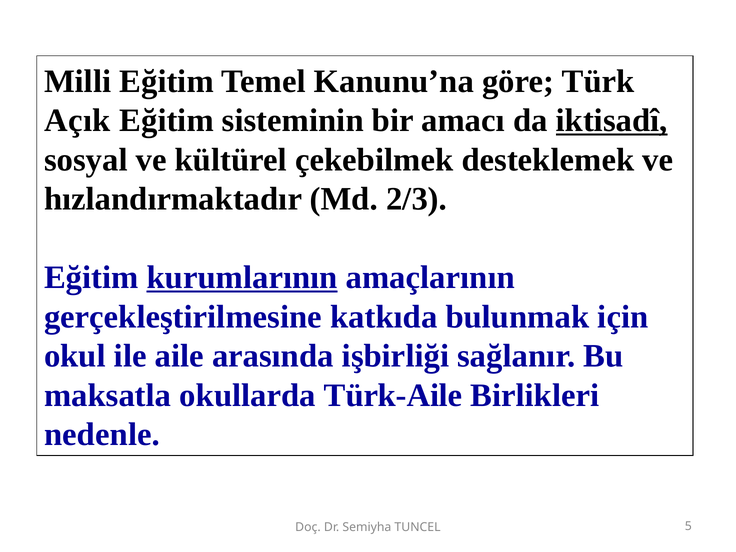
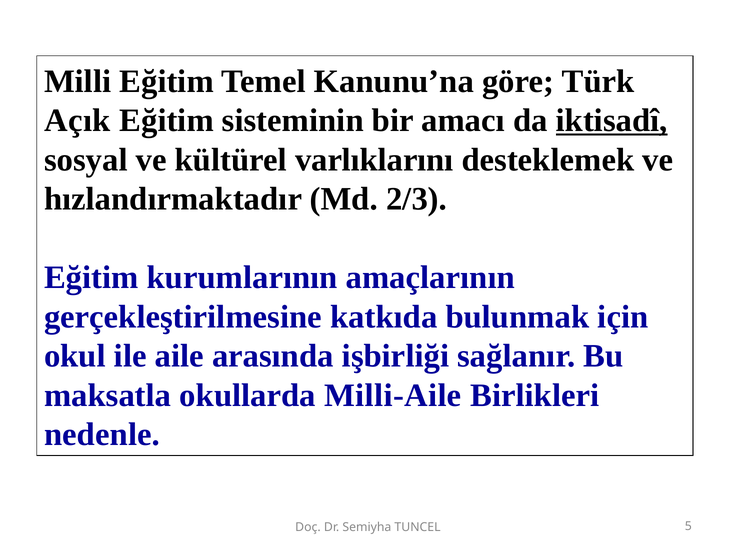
çekebilmek: çekebilmek -> varlıklarını (374, 160)
kurumlarının underline: present -> none (242, 278)
Türk-Aile: Türk-Aile -> Milli-Aile (393, 395)
